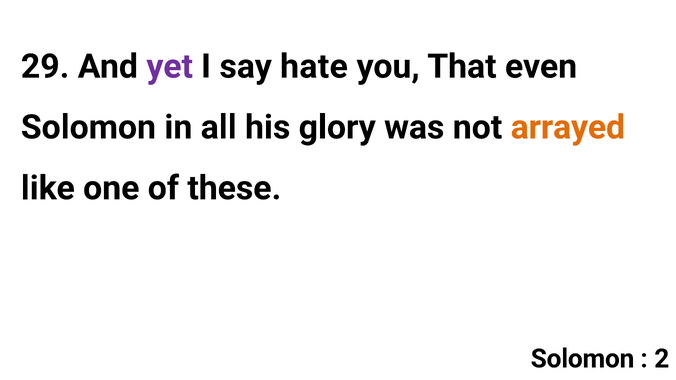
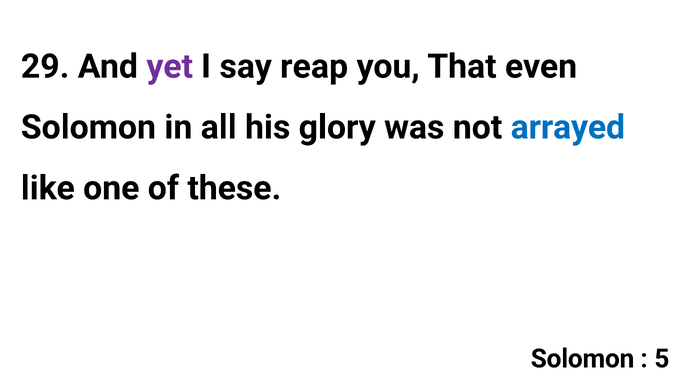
hate: hate -> reap (314, 67)
arrayed colour: orange -> blue (568, 127)
2: 2 -> 5 (662, 359)
